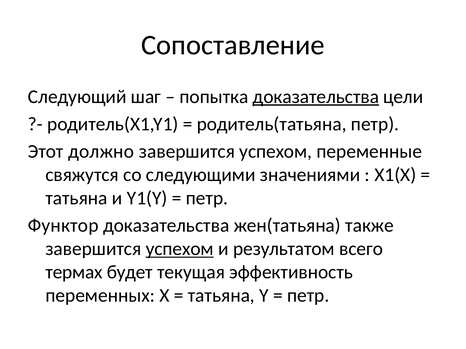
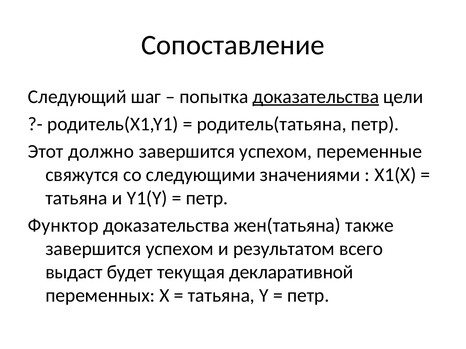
успехом underline: present -> none (180, 249)
термах: термах -> выдаст (74, 272)
эффективность: эффективность -> декларативной (291, 272)
